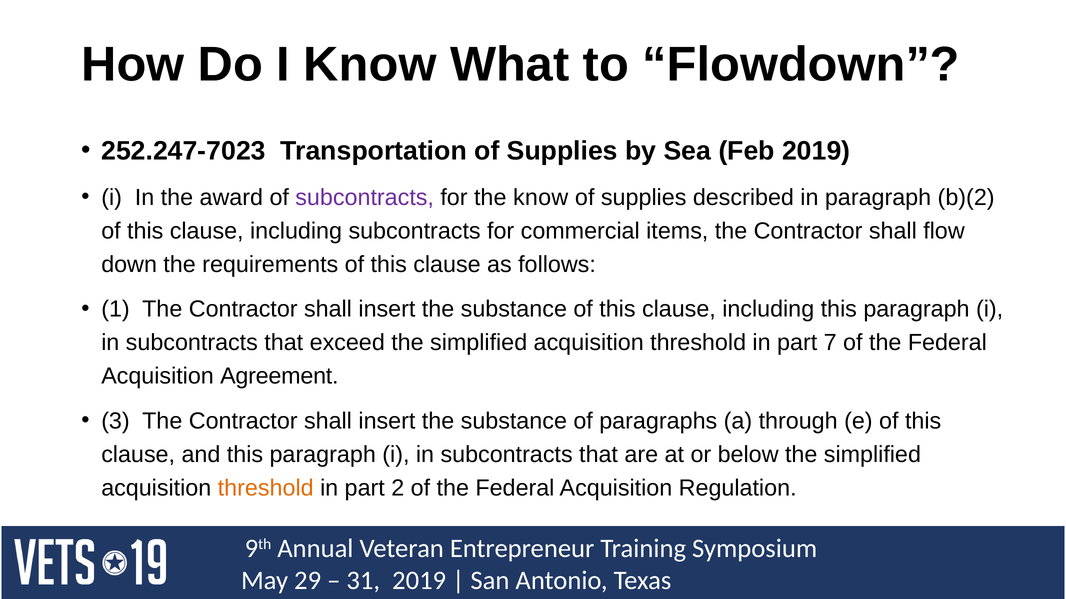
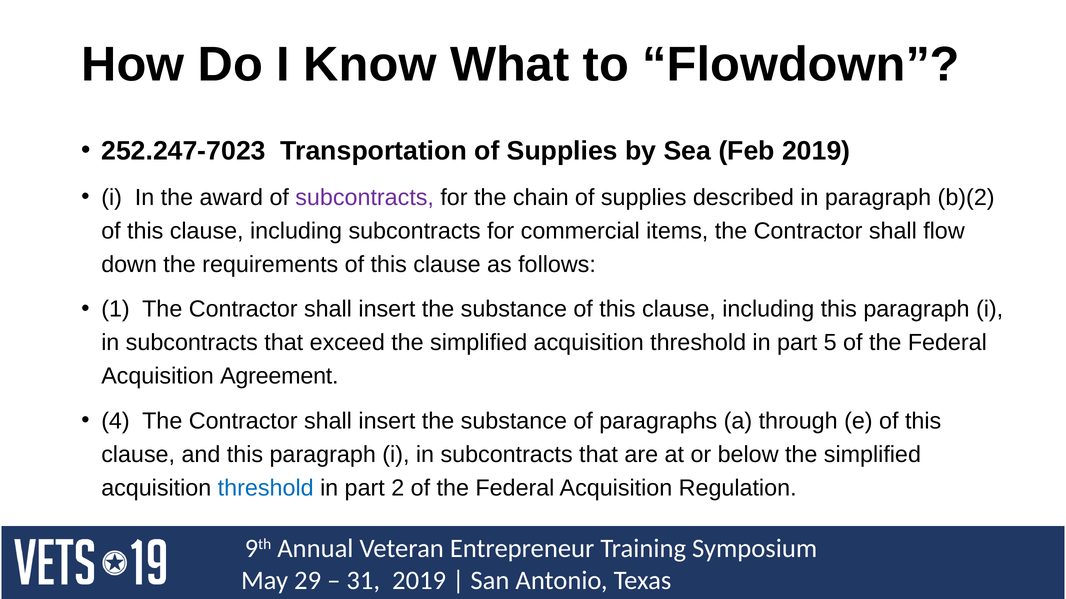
the know: know -> chain (541, 198)
7: 7 -> 5 (830, 343)
3: 3 -> 4 (115, 421)
threshold colour: orange -> blue (266, 488)
